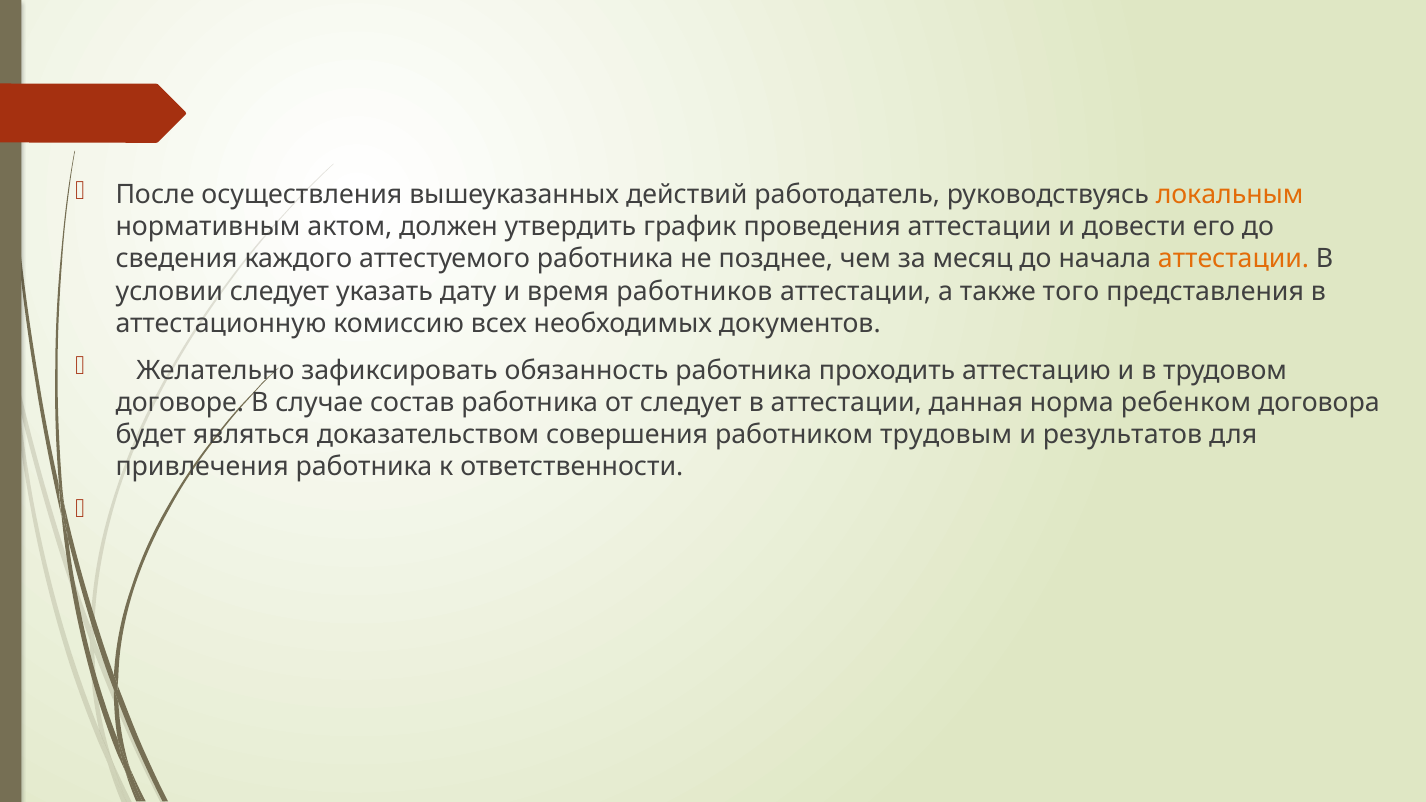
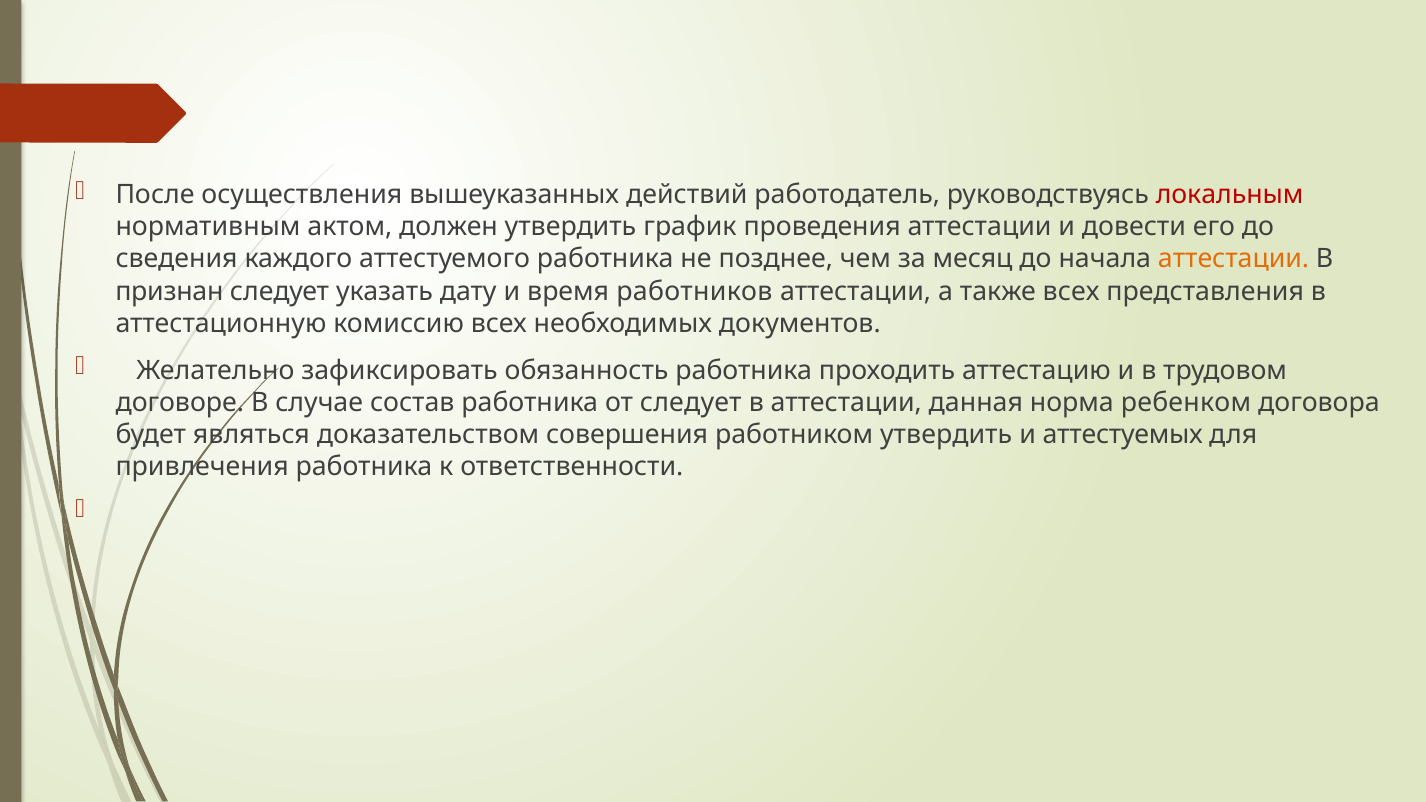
локальным colour: orange -> red (1230, 195)
условии: условии -> признан (169, 291)
также того: того -> всех (1071, 291)
работником трудовым: трудовым -> утвердить (946, 434)
результатов: результатов -> аттестуемых (1123, 434)
